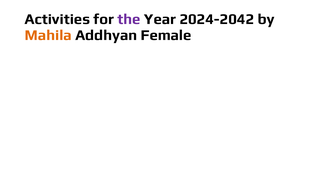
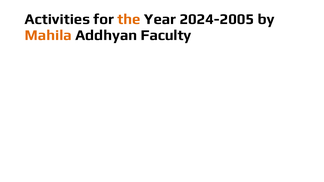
the colour: purple -> orange (129, 19)
2024-2042: 2024-2042 -> 2024-2005 (217, 19)
Female: Female -> Faculty (166, 35)
